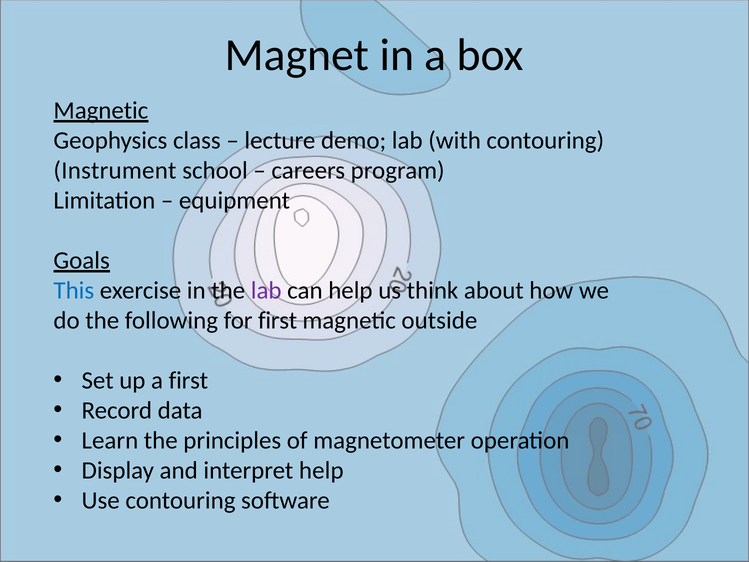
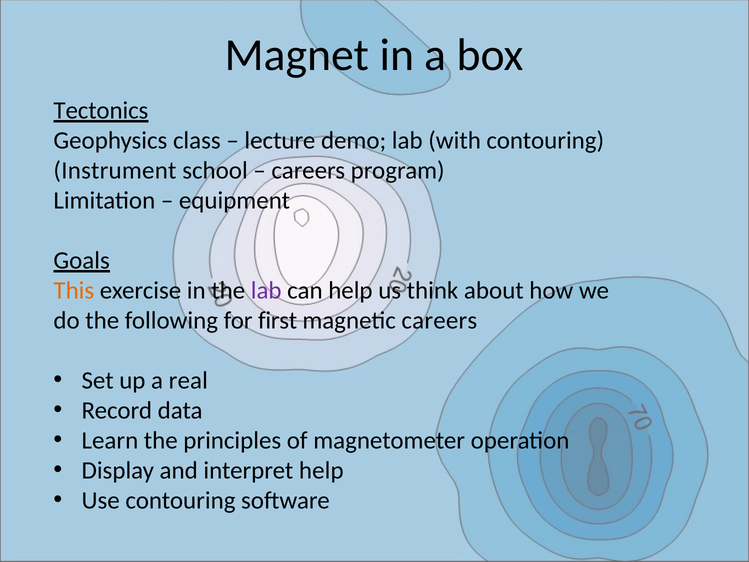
Magnetic: Magnetic -> Tectonics (101, 111)
This colour: blue -> orange (74, 290)
magnetic outside: outside -> careers (439, 320)
a first: first -> real (188, 380)
